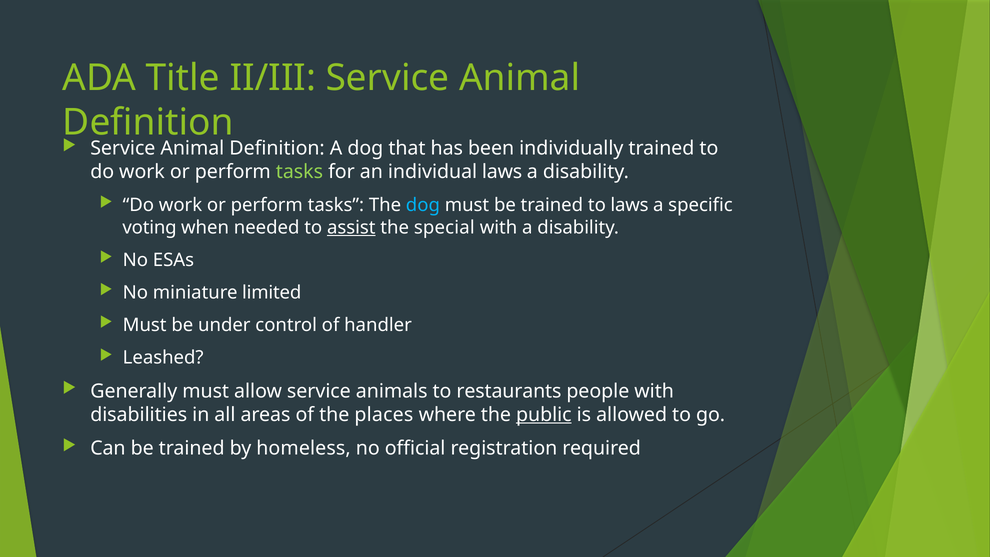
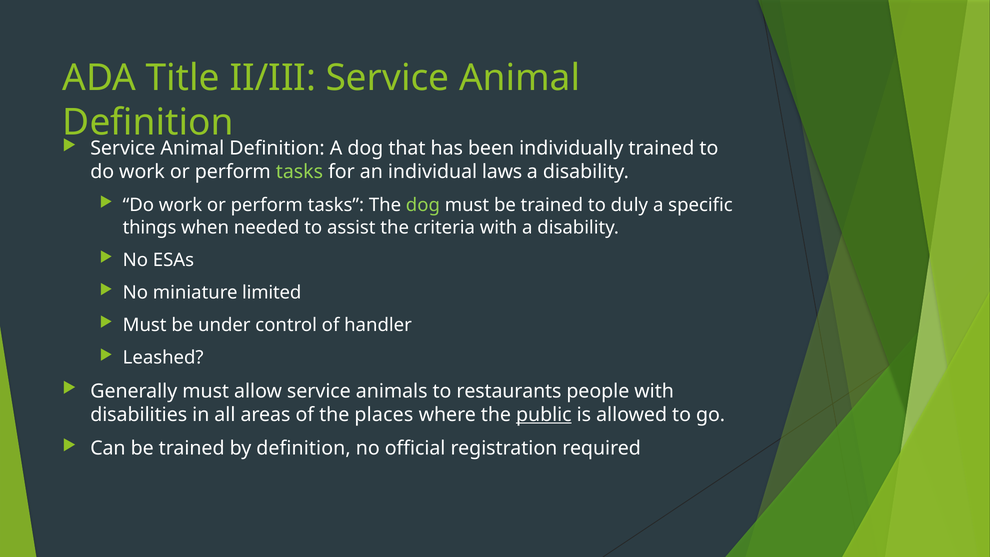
dog colour: light blue -> light green (423, 205)
to laws: laws -> duly (629, 205)
voting: voting -> things (150, 227)
assist underline: present -> none (351, 227)
special: special -> criteria (444, 227)
by homeless: homeless -> definition (303, 448)
